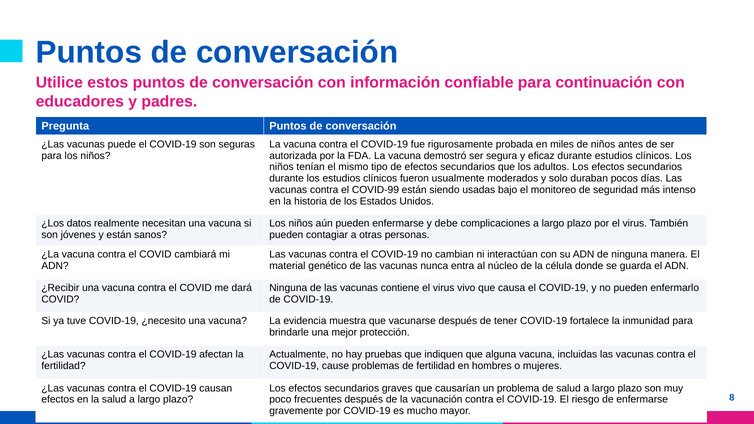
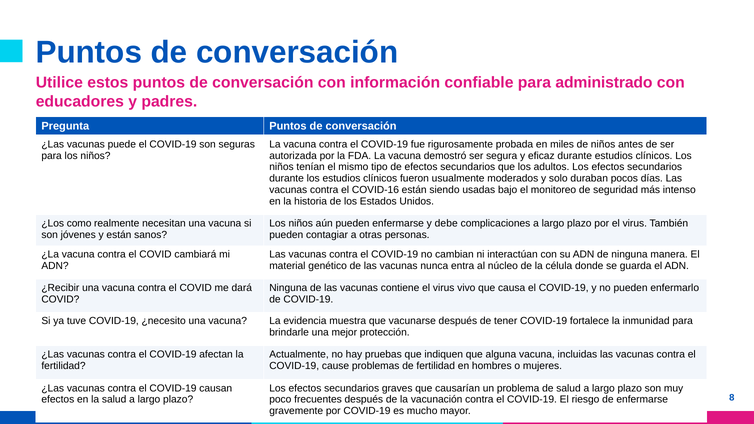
continuación: continuación -> administrado (604, 83)
COVID-99: COVID-99 -> COVID-16 (375, 190)
datos: datos -> como (79, 224)
